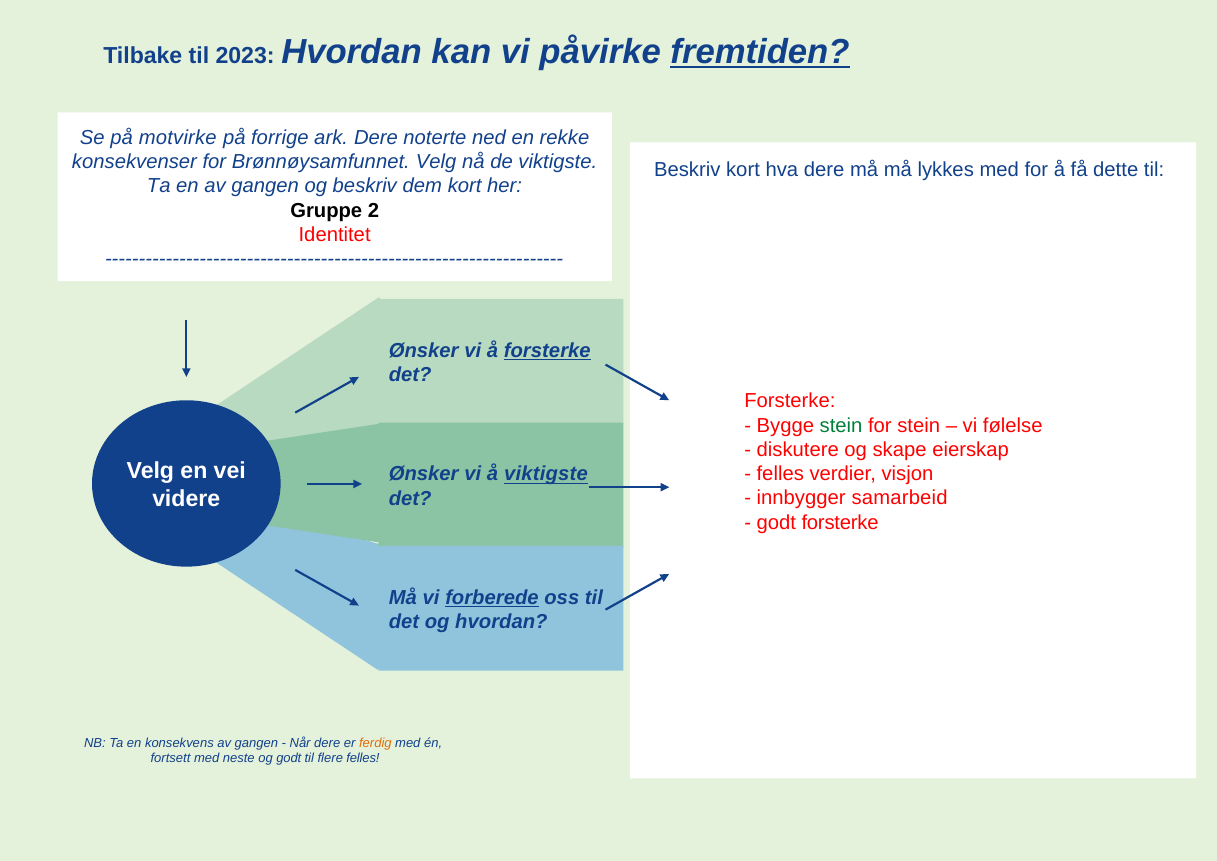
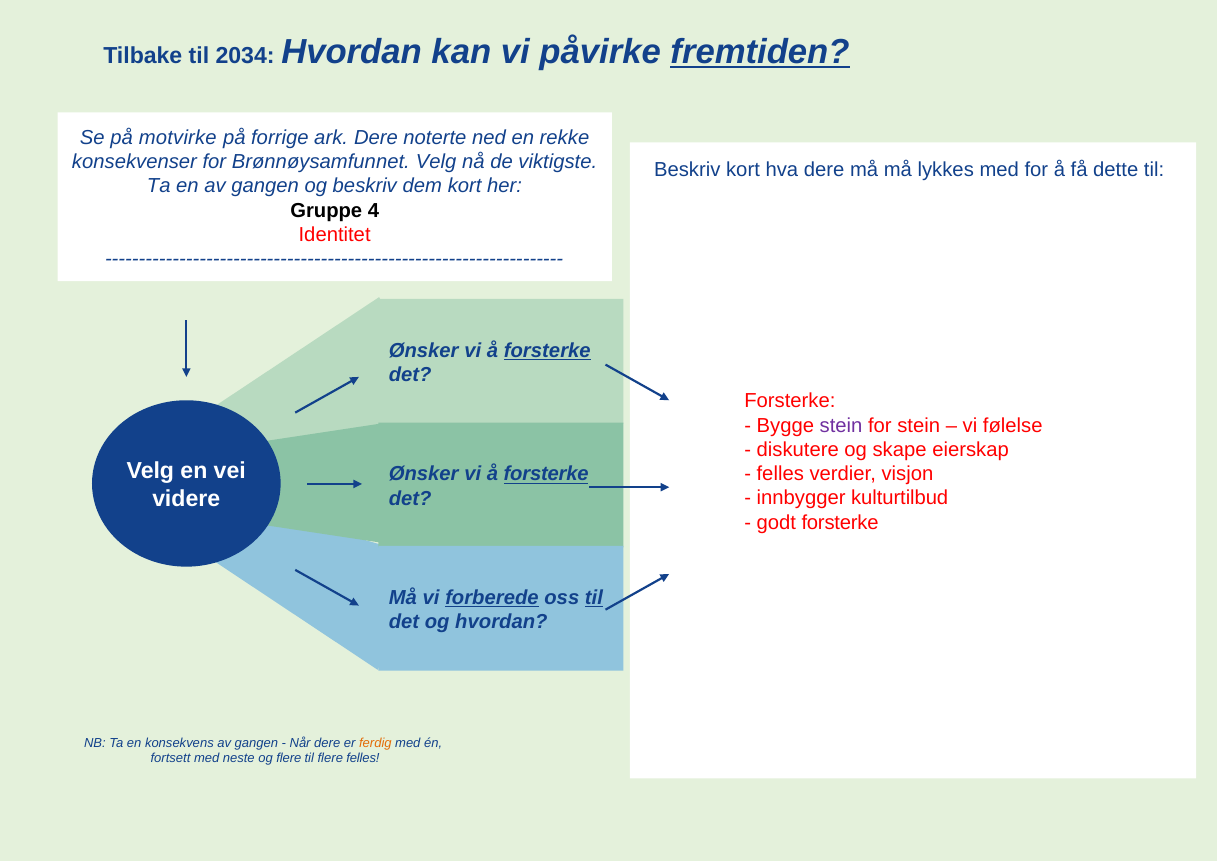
2023: 2023 -> 2034 (245, 56)
2: 2 -> 4 (374, 210)
stein colour: green -> purple (841, 425)
viktigste: viktigste -> forsterke (546, 474)
samarbeid: samarbeid -> kulturtilbud (900, 498)
til underline: none -> present (594, 597)
og godt: godt -> flere (289, 758)
